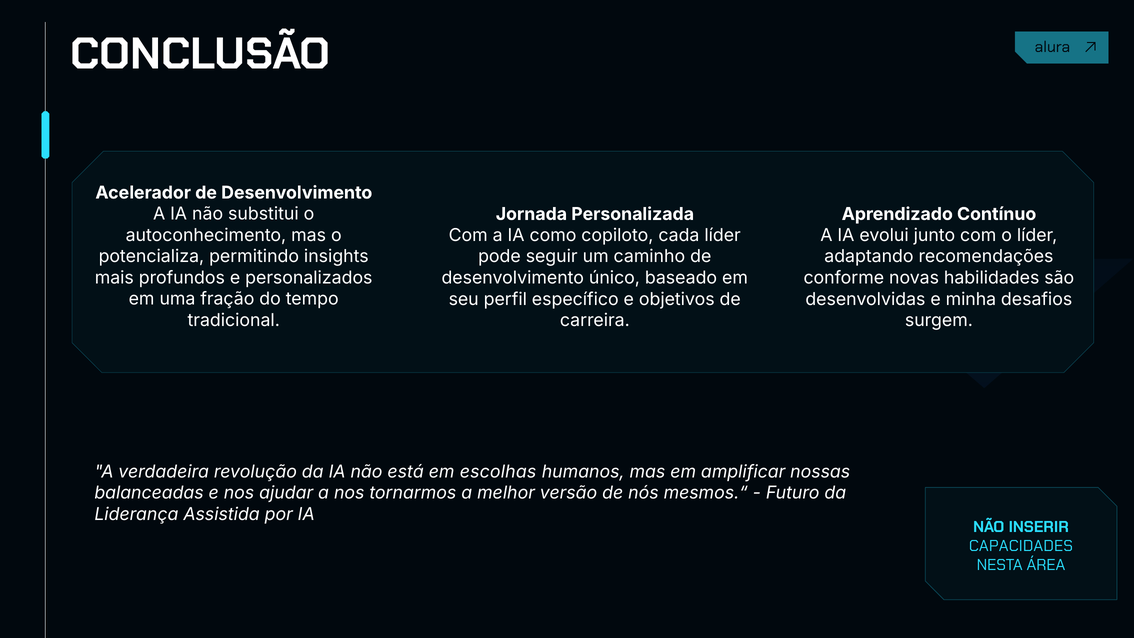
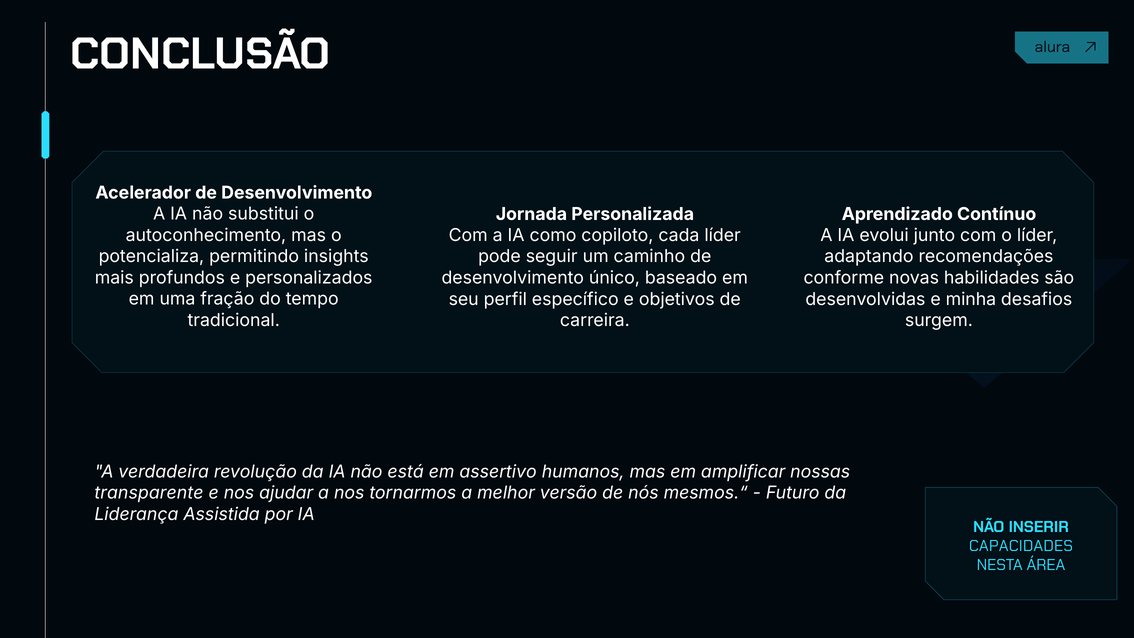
escolhas: escolhas -> assertivo (498, 472)
balanceadas: balanceadas -> transparente (149, 493)
